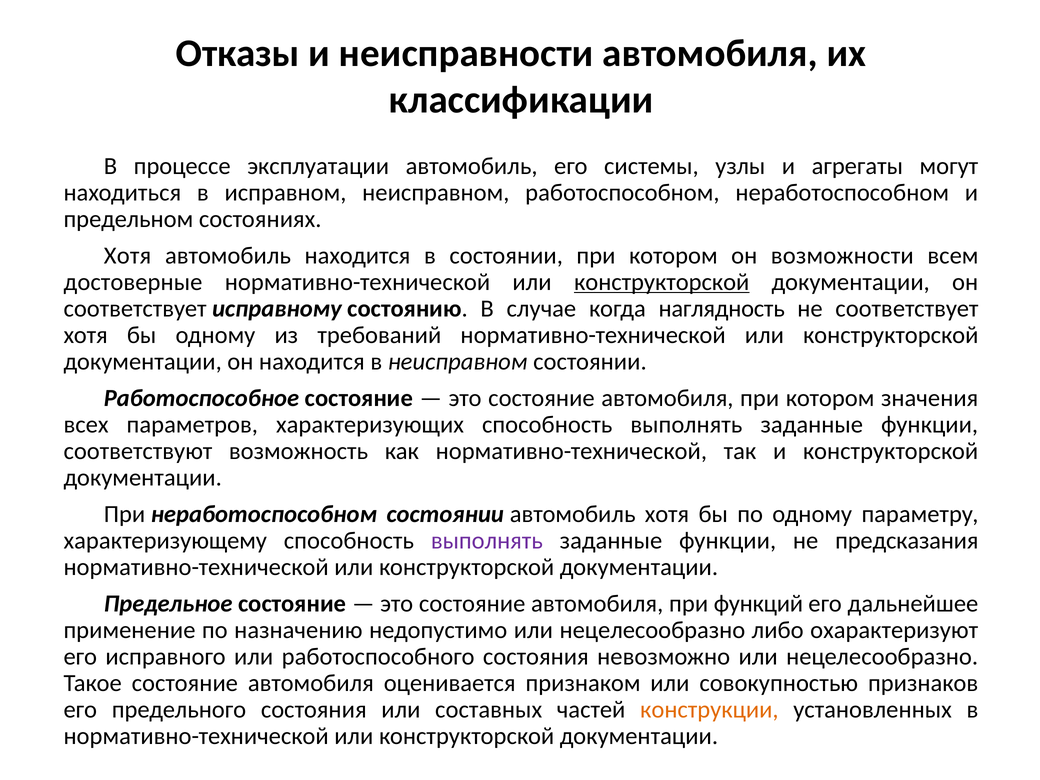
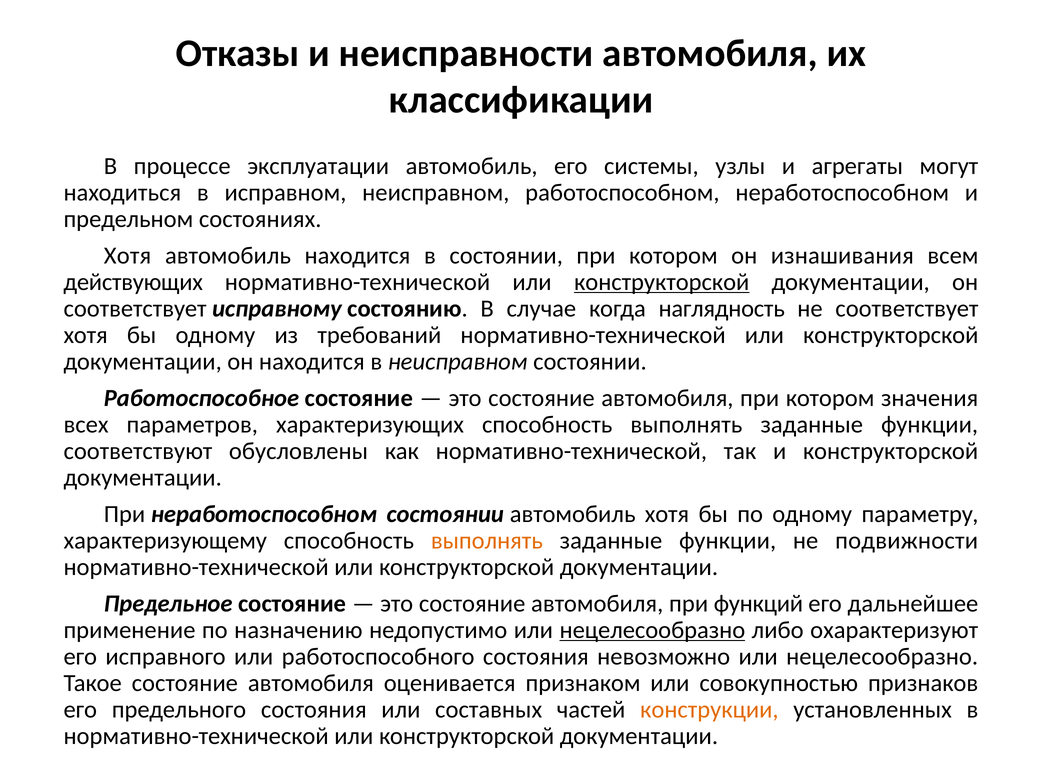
возможности: возможности -> изнашивания (842, 255)
достоверные: достоверные -> действующих (133, 282)
возможность: возможность -> обусловлены (299, 451)
выполнять colour: purple -> orange (487, 540)
предсказания: предсказания -> подвижности (907, 540)
нецелесообразно underline: none -> present (652, 630)
